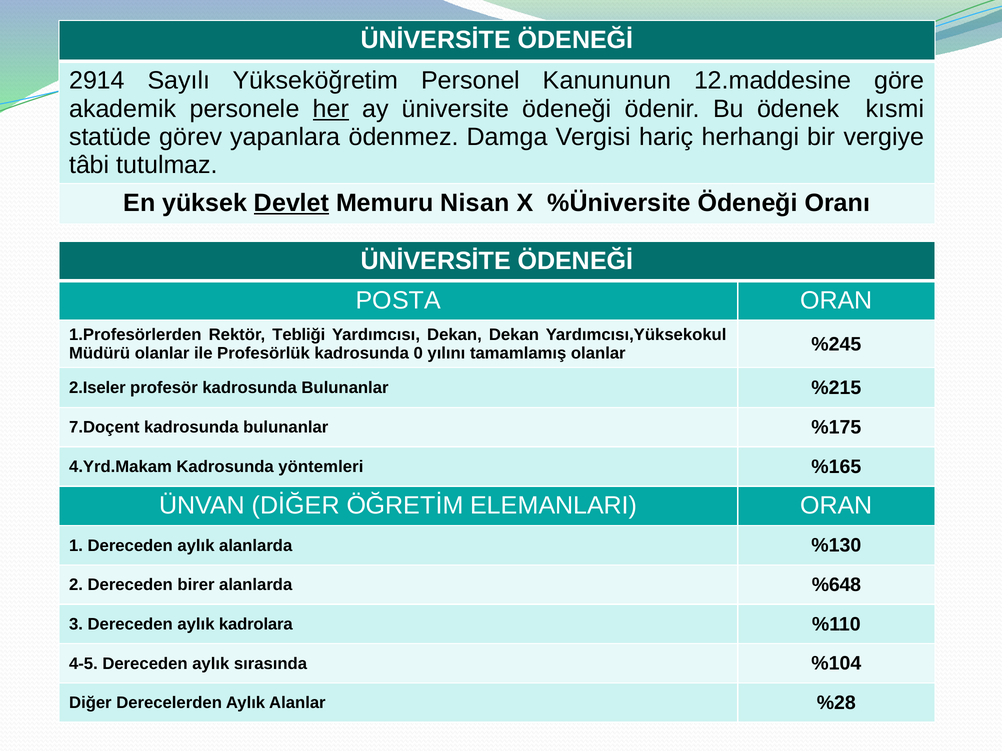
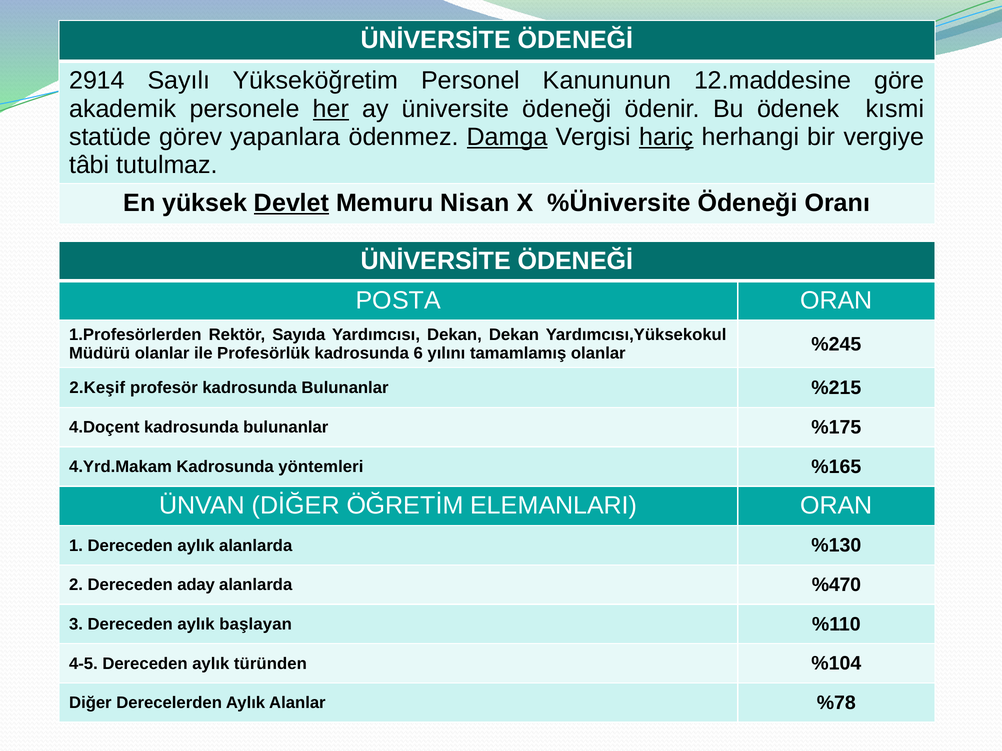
Damga underline: none -> present (507, 137)
hariç underline: none -> present (666, 137)
Tebliği: Tebliği -> Sayıda (299, 335)
0: 0 -> 6 (418, 354)
2.Iseler: 2.Iseler -> 2.Keşif (97, 388)
7.Doçent: 7.Doçent -> 4.Doçent (104, 428)
birer: birer -> aday (196, 585)
%648: %648 -> %470 (836, 585)
kadrolara: kadrolara -> başlayan (256, 625)
sırasında: sırasında -> türünden (270, 664)
%28: %28 -> %78 (836, 703)
